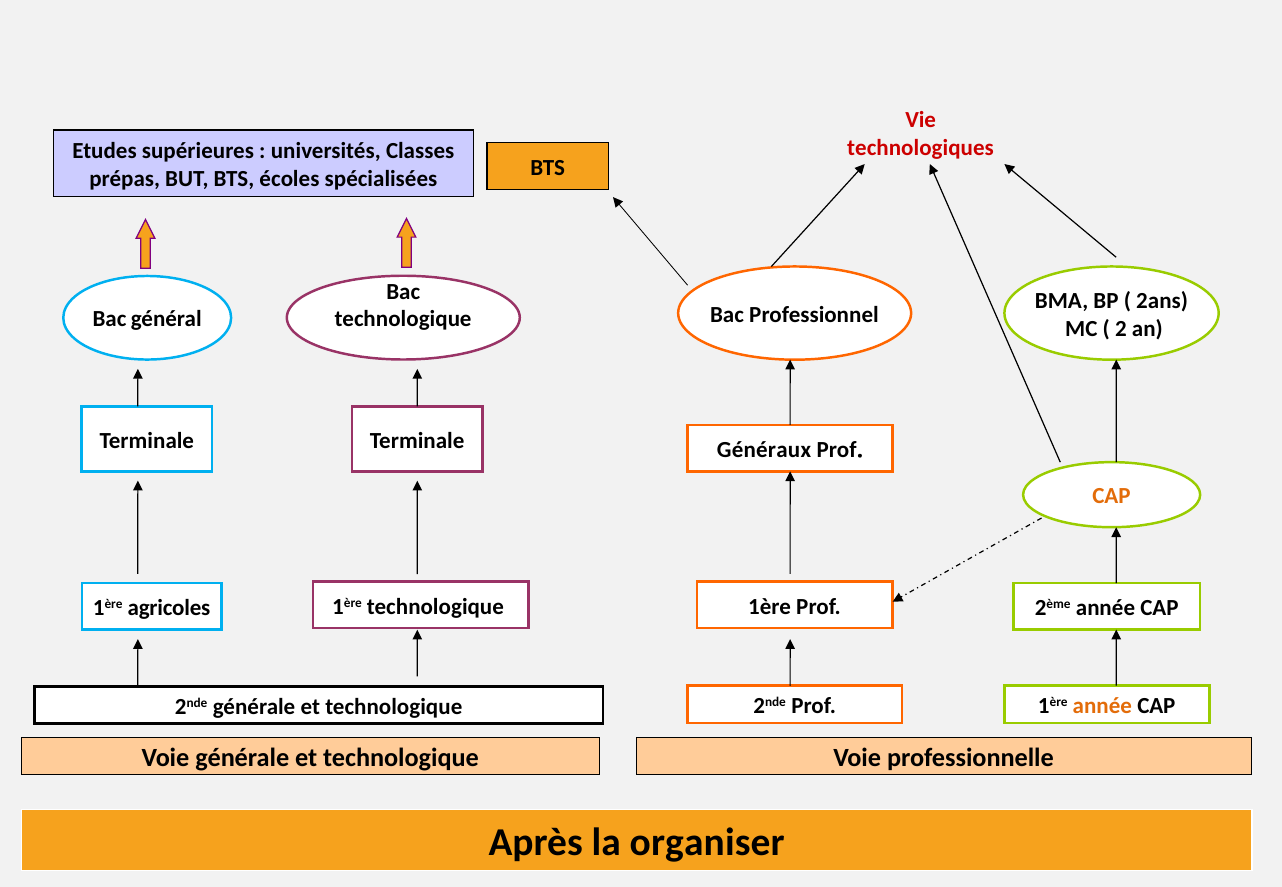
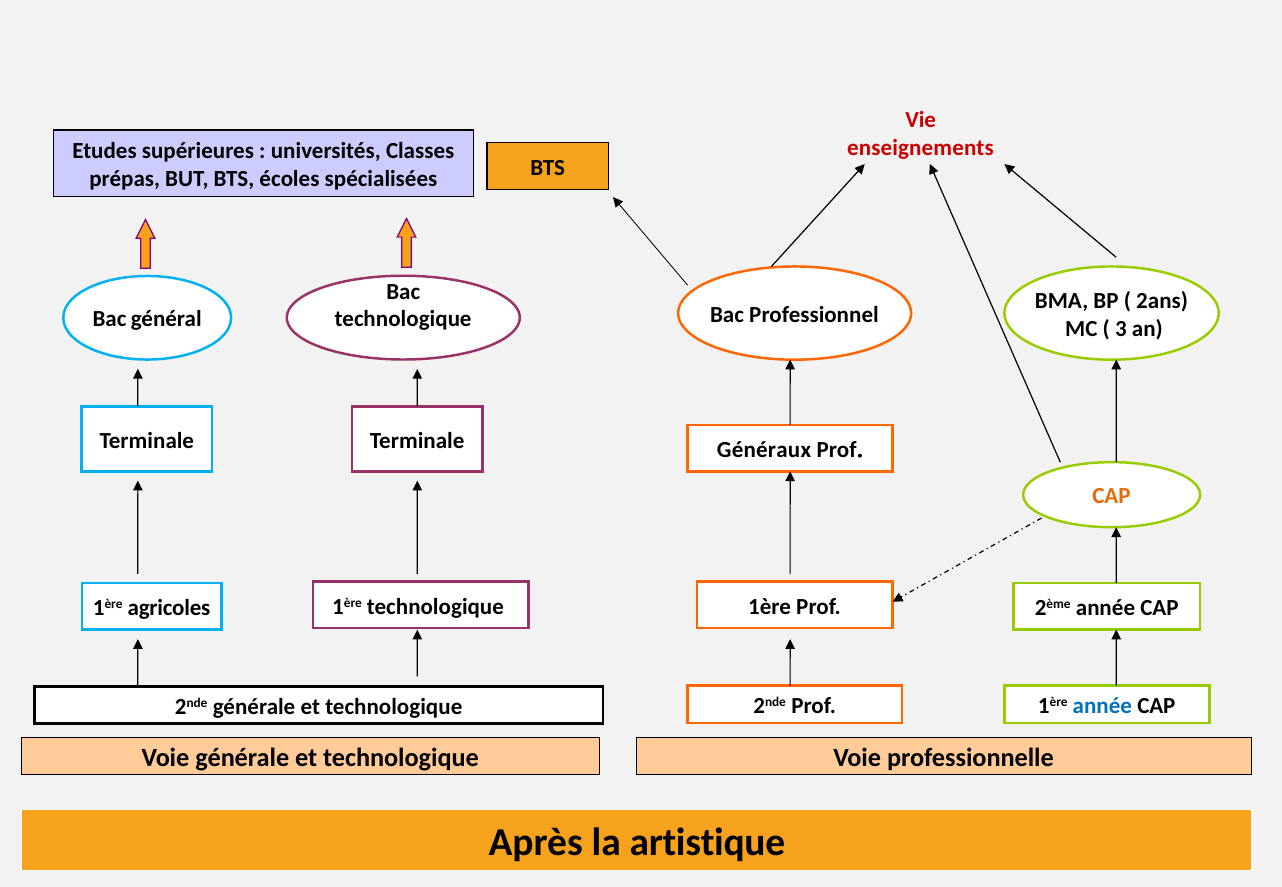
technologiques: technologiques -> enseignements (920, 148)
2: 2 -> 3 (1121, 329)
année colour: orange -> blue (1102, 706)
organiser: organiser -> artistique (707, 843)
